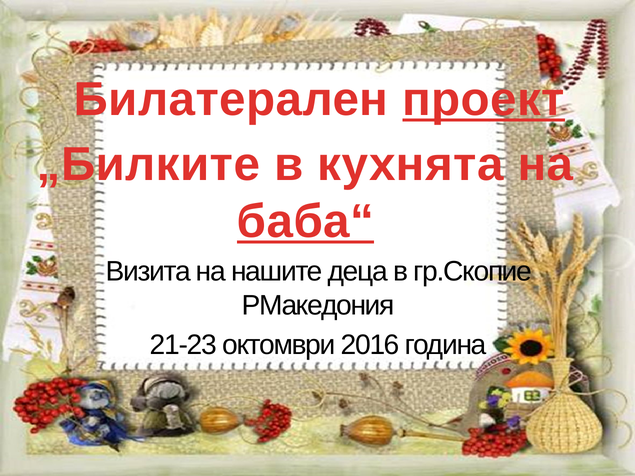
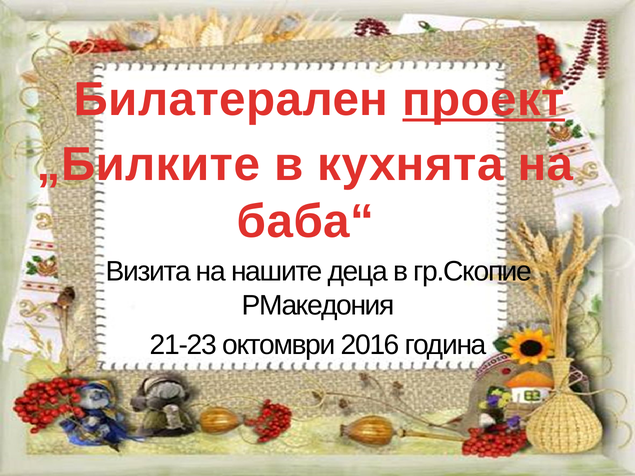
баба“ underline: present -> none (305, 222)
